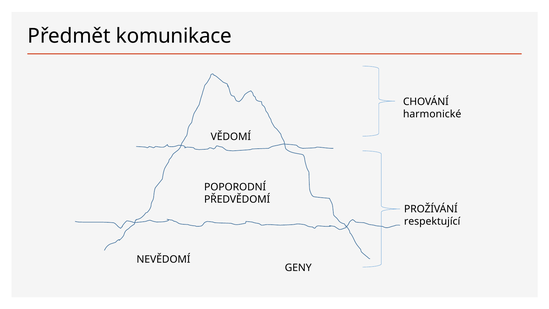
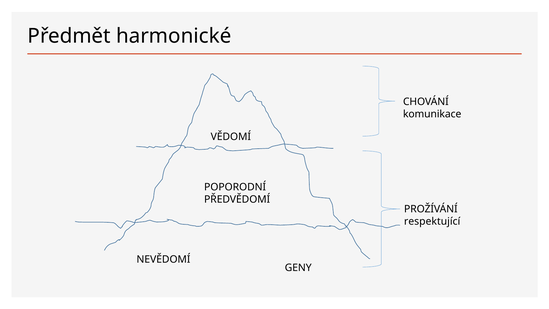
komunikace: komunikace -> harmonické (174, 36)
harmonické: harmonické -> komunikace (432, 114)
